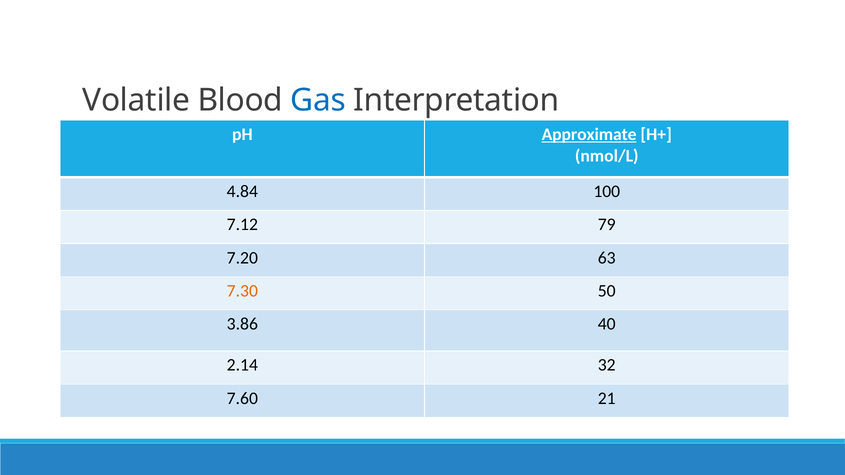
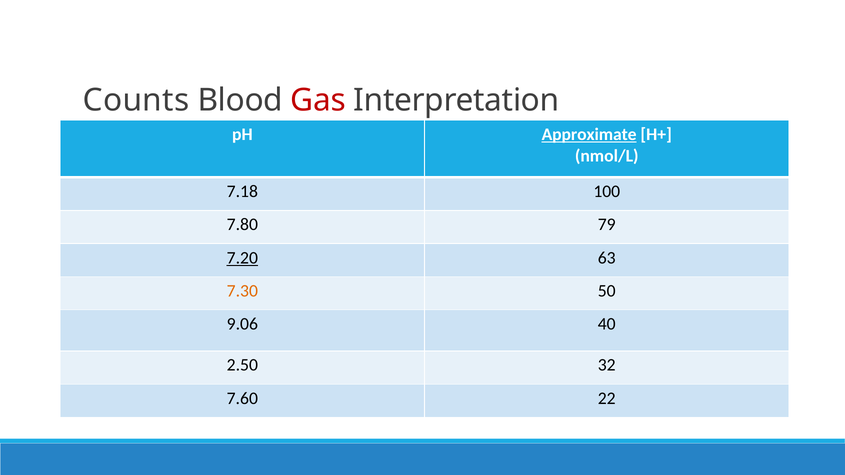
Volatile: Volatile -> Counts (136, 100)
Gas colour: blue -> red (318, 100)
4.84: 4.84 -> 7.18 (242, 192)
7.12: 7.12 -> 7.80 (242, 225)
7.20 underline: none -> present (242, 258)
3.86: 3.86 -> 9.06 (242, 324)
2.14: 2.14 -> 2.50 (242, 365)
21: 21 -> 22 (607, 399)
